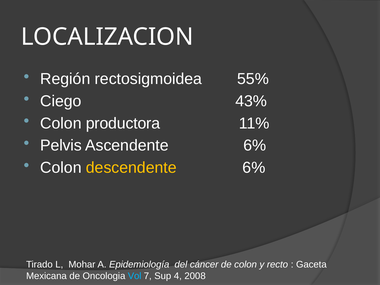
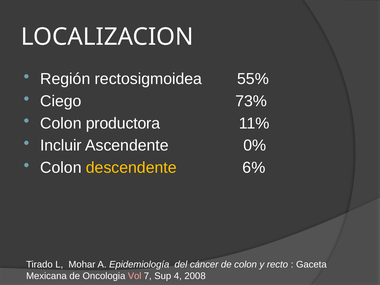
43%: 43% -> 73% (251, 101)
Pelvis: Pelvis -> Incluir (61, 145)
Ascendente 6%: 6% -> 0% (255, 145)
Vol colour: light blue -> pink (135, 276)
